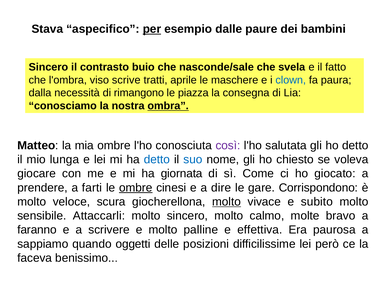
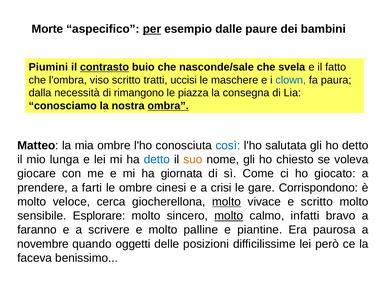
Stava: Stava -> Morte (47, 29)
Sincero: Sincero -> Piumini (48, 67)
contrasto underline: none -> present (104, 67)
viso scrive: scrive -> scritto (126, 80)
aprile: aprile -> uccisi (184, 80)
così colour: purple -> blue (228, 146)
suo colour: blue -> orange (193, 160)
ombre underline: present -> none (136, 188)
dire: dire -> crisi (221, 188)
scura: scura -> cerca (111, 202)
e subito: subito -> scritto (317, 202)
Attaccarli: Attaccarli -> Esplorare (99, 216)
molto underline: none -> present (229, 216)
molte: molte -> infatti (305, 216)
effettiva: effettiva -> piantine (260, 230)
sappiamo: sappiamo -> novembre (43, 245)
